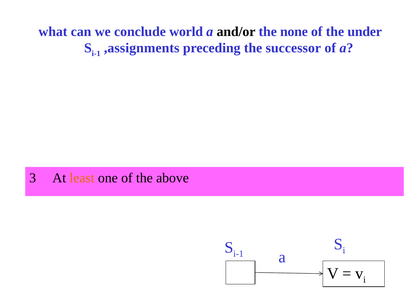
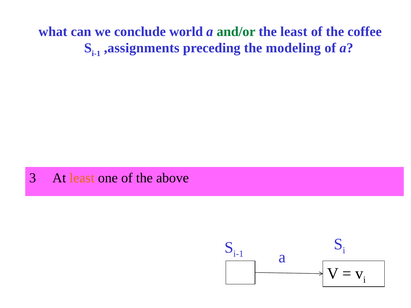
and/or colour: black -> green (236, 32)
the none: none -> least (294, 32)
under: under -> coffee (365, 32)
successor: successor -> modeling (293, 48)
